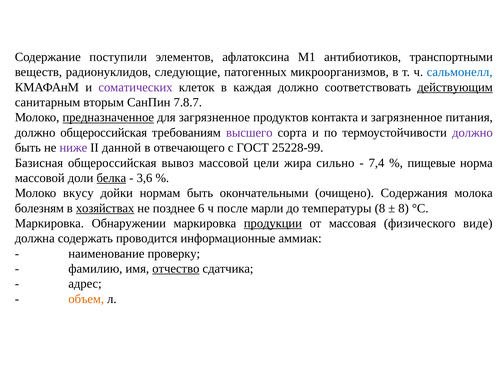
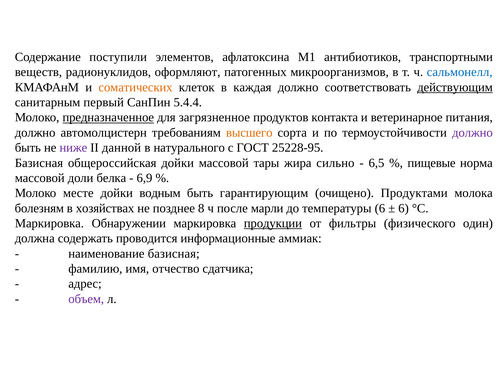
следующие: следующие -> оформляют (188, 72)
соматических colour: purple -> orange (136, 87)
вторым: вторым -> первый (104, 102)
7.8.7: 7.8.7 -> 5.4.4 (188, 102)
и загрязненное: загрязненное -> ветеринарное (407, 117)
должно общероссийская: общероссийская -> автомолцистерн (104, 133)
высшего colour: purple -> orange (249, 133)
отвечающего: отвечающего -> натурального (189, 148)
25228-99: 25228-99 -> 25228-95 (298, 148)
общероссийская вывоз: вывоз -> дойки (178, 163)
цели: цели -> тары (266, 163)
7,4: 7,4 -> 6,5 (376, 163)
белка underline: present -> none (111, 178)
3,6: 3,6 -> 6,9 (144, 178)
вкусу: вкусу -> месте (78, 193)
нормам: нормам -> водным (160, 193)
окончательными: окончательными -> гарантирующим (264, 193)
Содержания: Содержания -> Продуктами (414, 193)
хозяйствах underline: present -> none (105, 208)
6: 6 -> 8 (201, 208)
температуры 8: 8 -> 6 (380, 208)
8: 8 -> 6 (404, 208)
массовая: массовая -> фильтры (353, 223)
виде: виде -> один (478, 223)
наименование проверку: проверку -> базисная (174, 254)
отчество underline: present -> none (176, 269)
объем colour: orange -> purple (86, 299)
